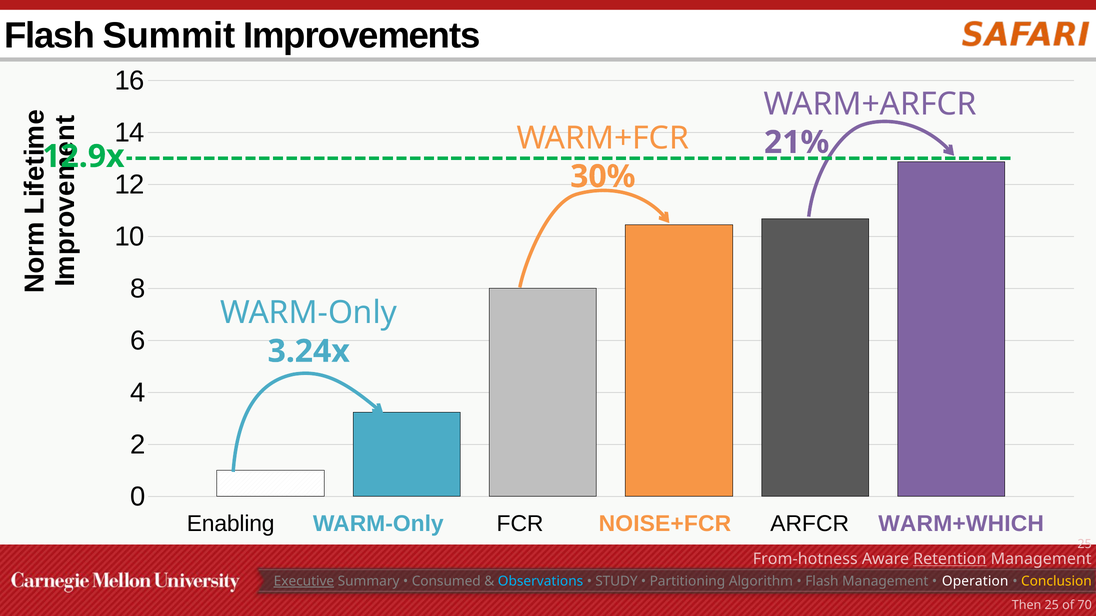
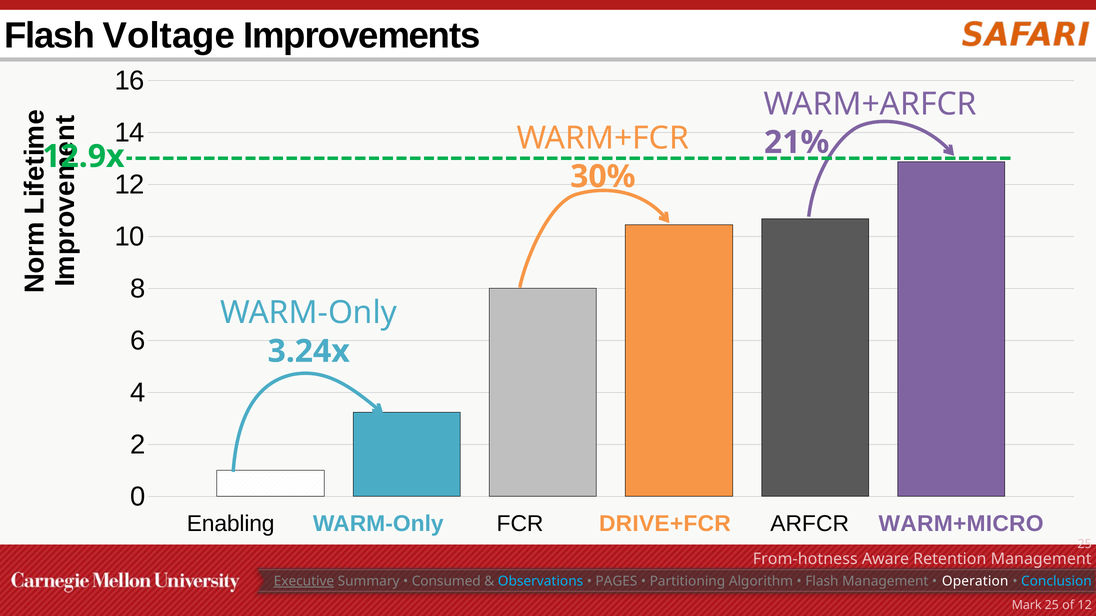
Summit: Summit -> Voltage (169, 36)
NOISE+FCR: NOISE+FCR -> DRIVE+FCR (665, 524)
WARM+WHICH: WARM+WHICH -> WARM+MICRO (961, 524)
Retention underline: present -> none (950, 559)
STUDY: STUDY -> PAGES (616, 582)
Conclusion colour: yellow -> light blue (1056, 582)
Then: Then -> Mark (1027, 605)
of 70: 70 -> 12 (1085, 605)
